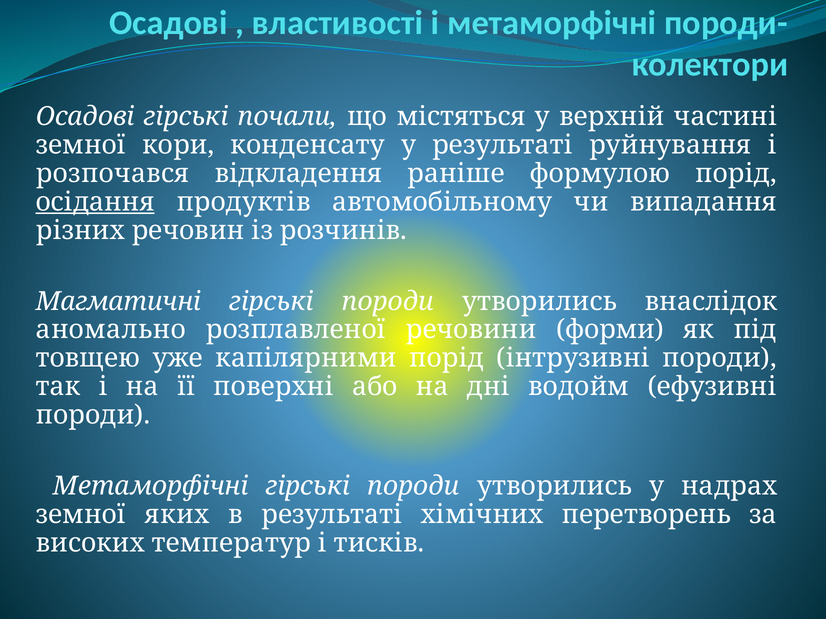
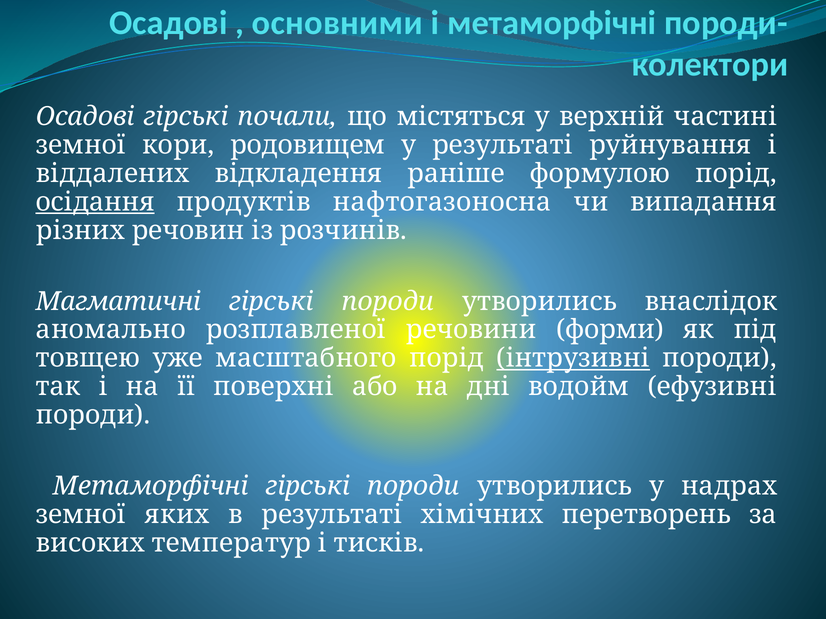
властивості: властивості -> основними (337, 23)
конденсату: конденсату -> родовищем (308, 145)
розпочався: розпочався -> віддалених (113, 174)
автомобільному: автомобільному -> нафтогазоносна (442, 202)
капілярними: капілярними -> масштабного (306, 359)
інтрузивні underline: none -> present (573, 359)
